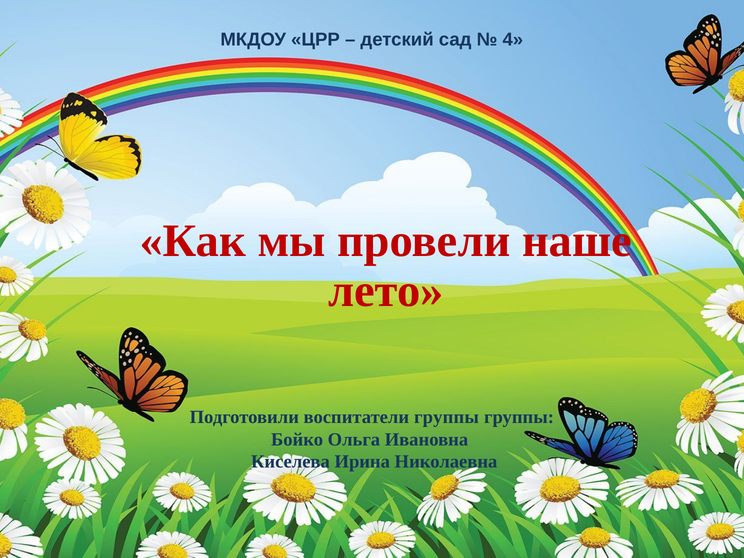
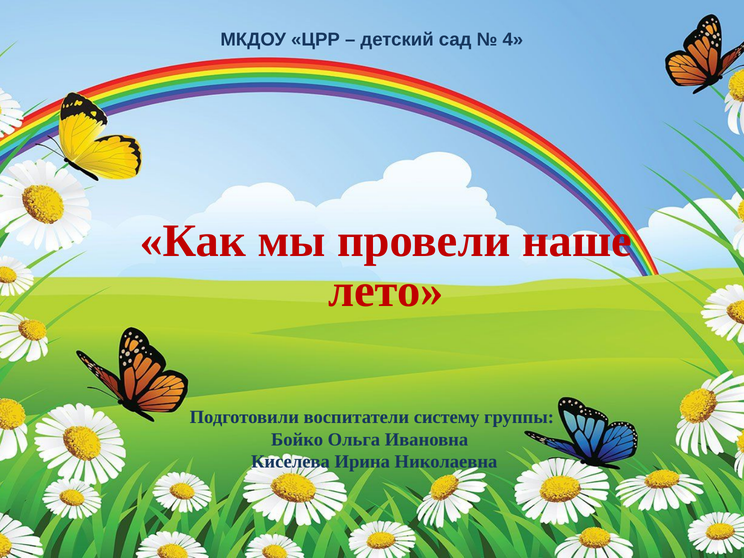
воспитатели группы: группы -> систему (447, 417)
